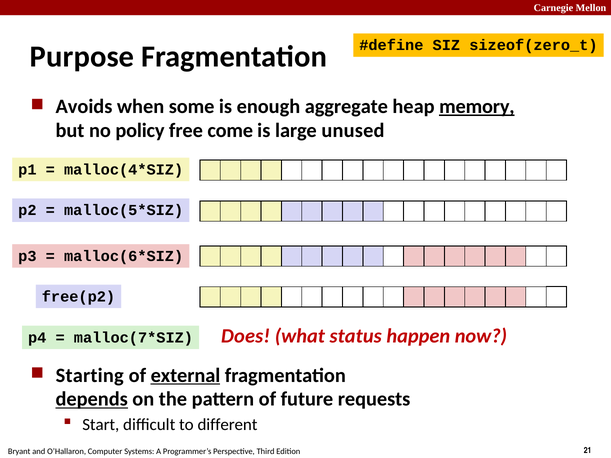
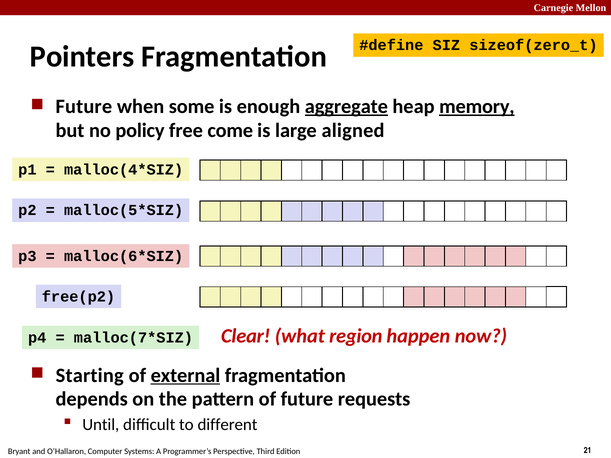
Purpose: Purpose -> Pointers (82, 57)
Avoids: Avoids -> Future (84, 107)
aggregate underline: none -> present (346, 107)
unused: unused -> aligned (353, 130)
Does: Does -> Clear (246, 336)
status: status -> region (356, 336)
depends underline: present -> none (92, 399)
Start: Start -> Until (101, 425)
